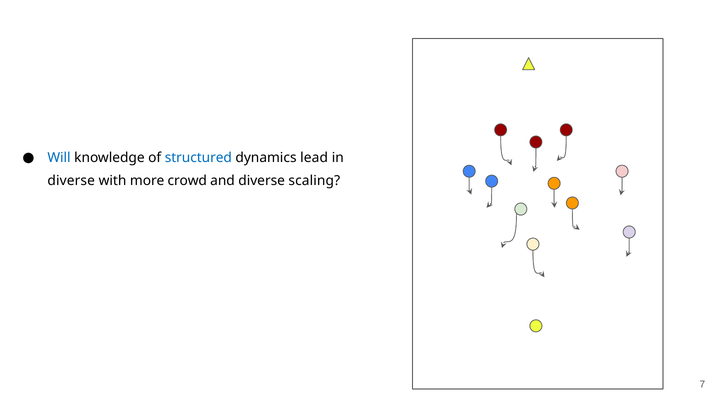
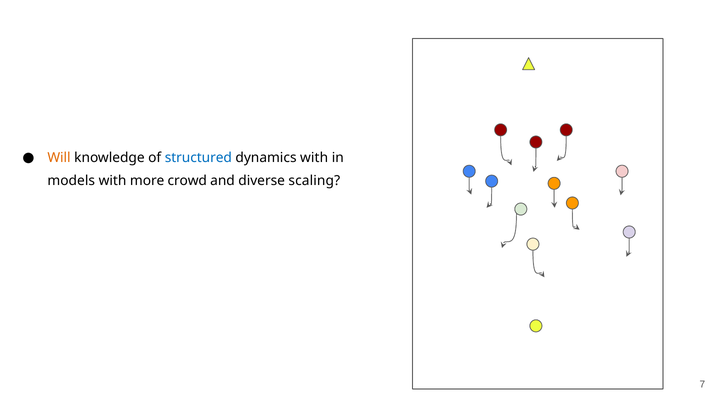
Will colour: blue -> orange (59, 158)
dynamics lead: lead -> with (314, 158)
diverse: diverse -> models (71, 181)
